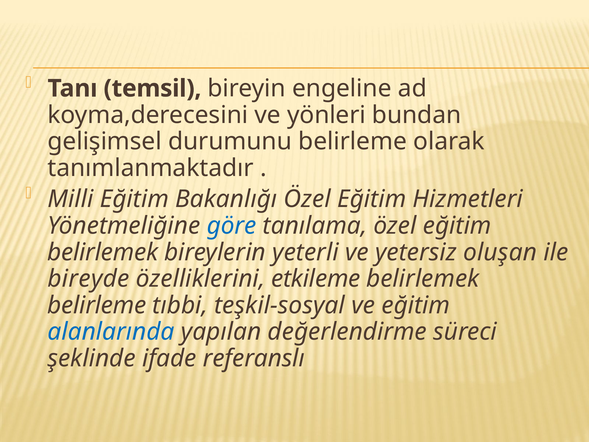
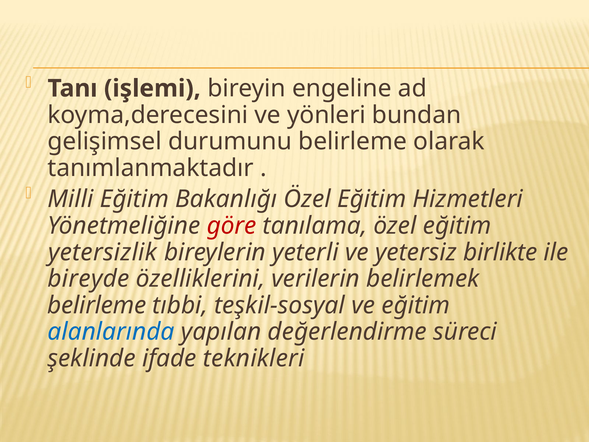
temsil: temsil -> işlemi (152, 88)
göre colour: blue -> red (232, 226)
belirlemek: belirlemek -> yetersizlik (103, 252)
oluşan: oluşan -> birlikte (500, 252)
etkileme: etkileme -> verilerin (316, 279)
referanslı: referanslı -> teknikleri (254, 358)
